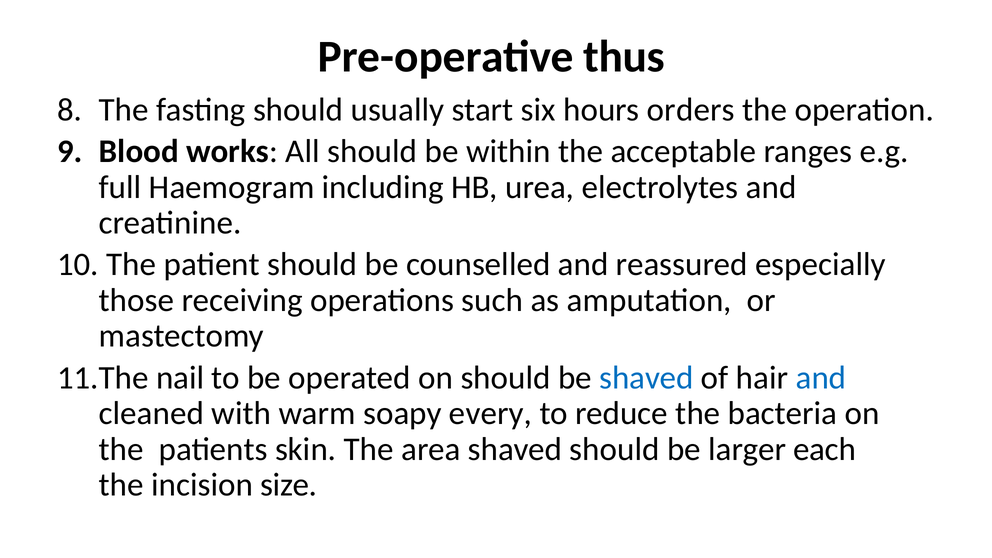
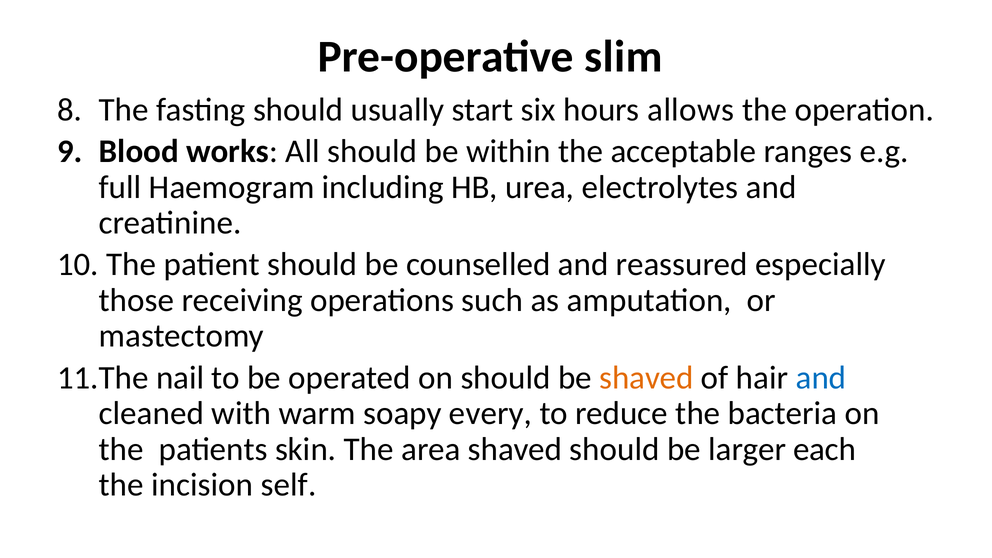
thus: thus -> slim (624, 57)
orders: orders -> allows (691, 110)
shaved colour: blue -> orange (646, 378)
size: size -> self (289, 485)
